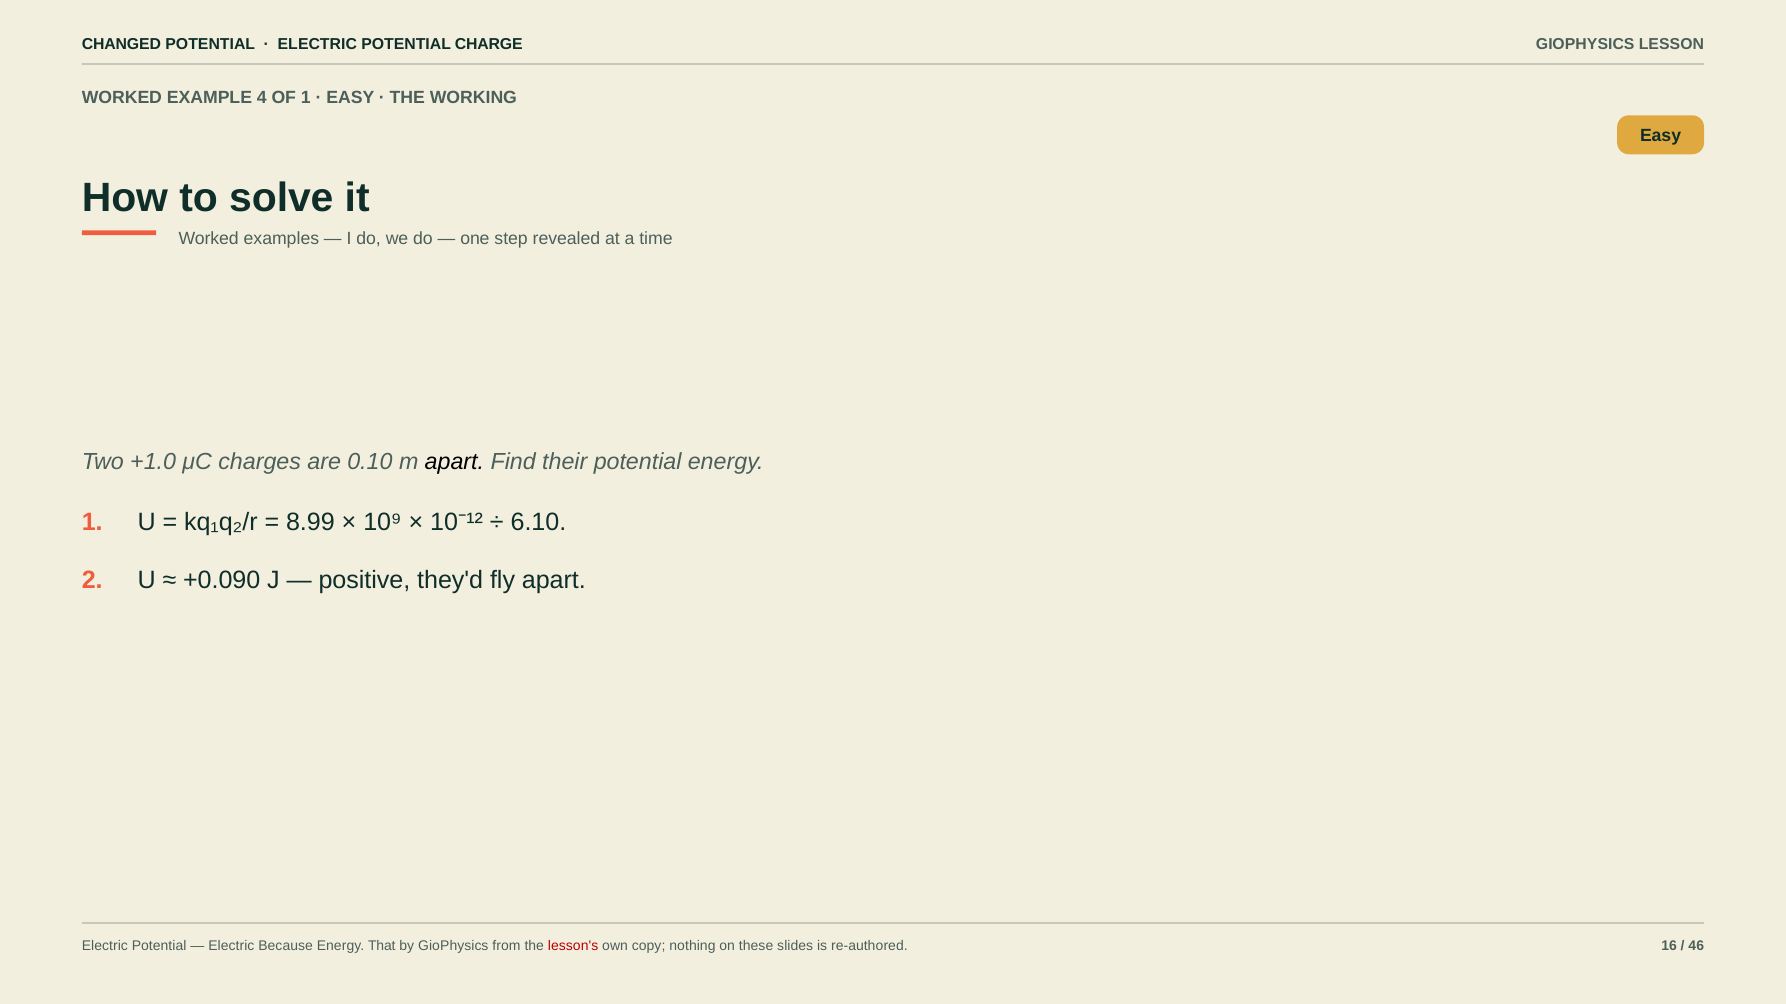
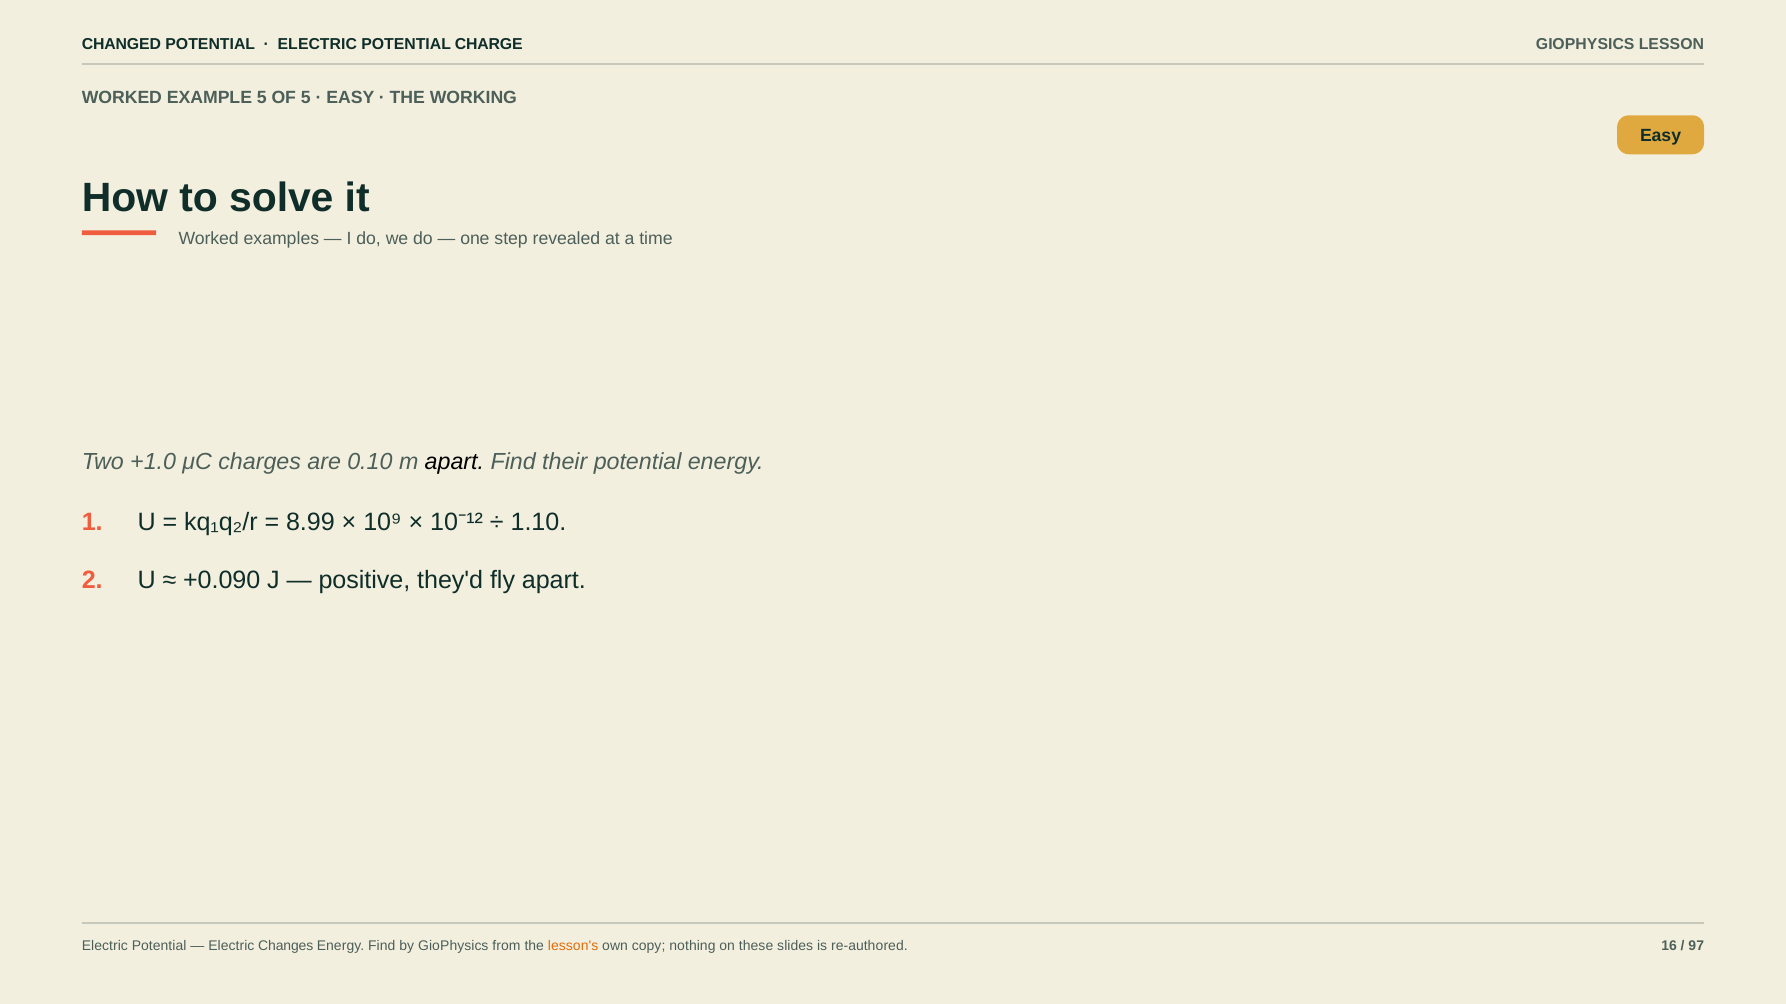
EXAMPLE 4: 4 -> 5 (262, 97)
OF 1: 1 -> 5 (306, 97)
6.10: 6.10 -> 1.10 (538, 523)
Because: Because -> Changes (286, 947)
Energy That: That -> Find (382, 947)
lesson's colour: red -> orange (573, 947)
46: 46 -> 97 (1696, 947)
